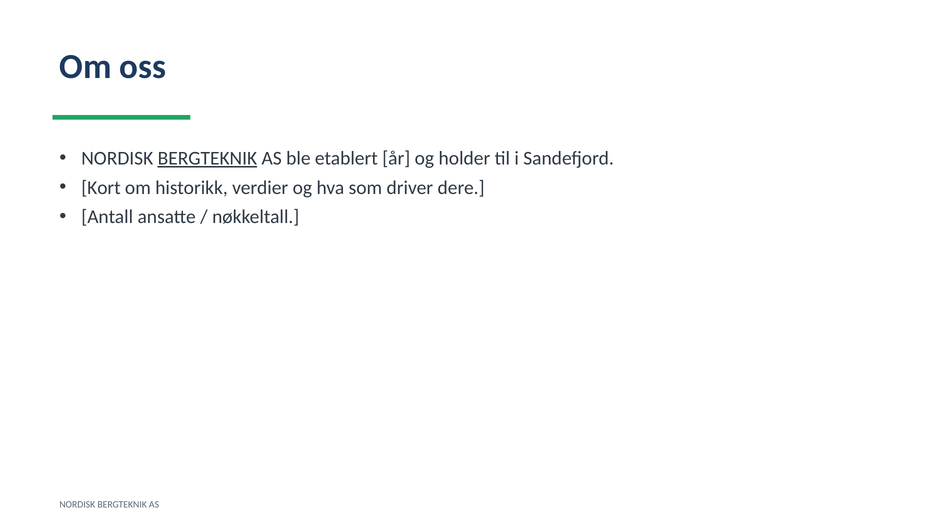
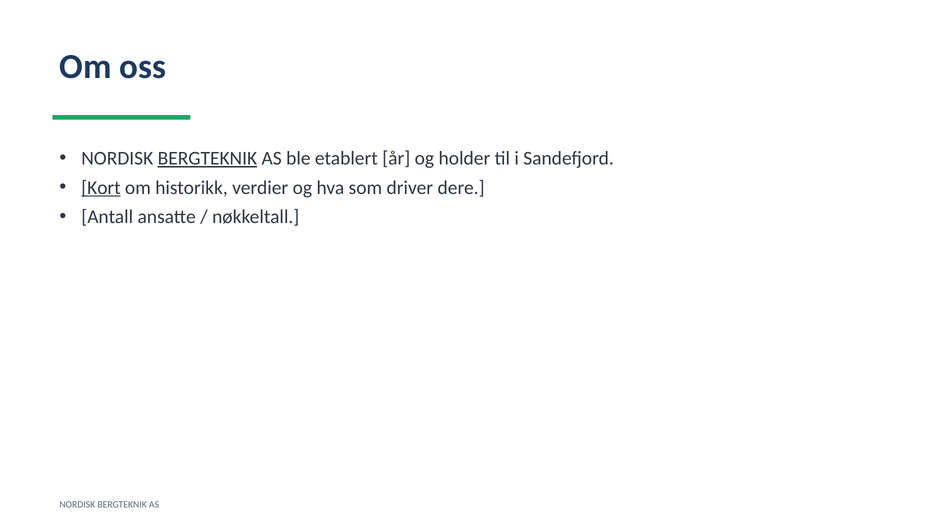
Kort underline: none -> present (101, 187)
